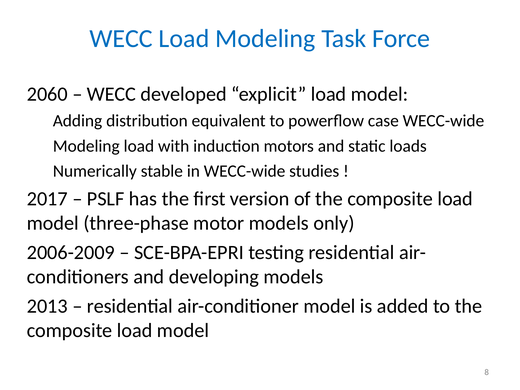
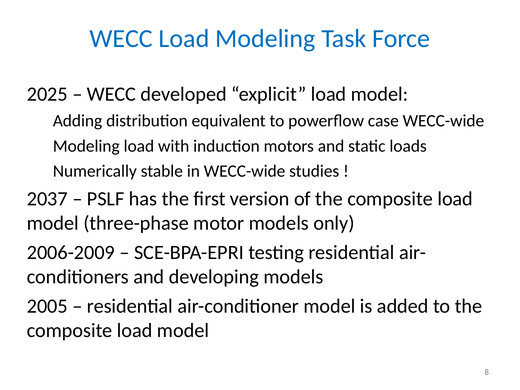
2060: 2060 -> 2025 (47, 94)
2017: 2017 -> 2037 (47, 199)
2013: 2013 -> 2005 (47, 306)
